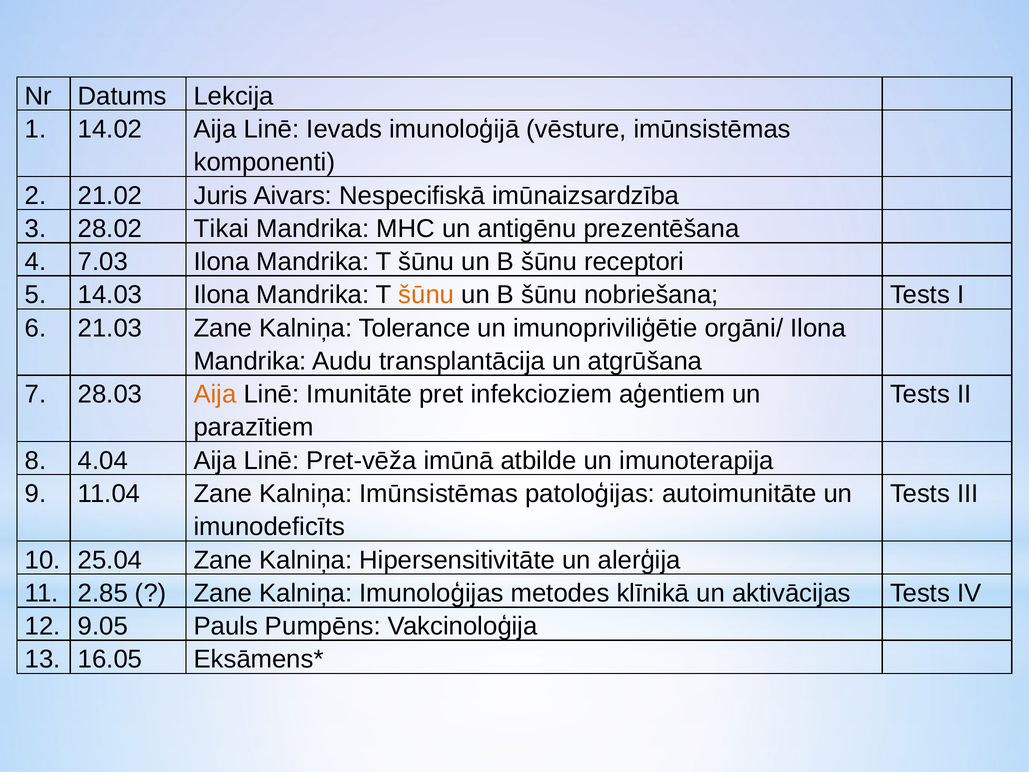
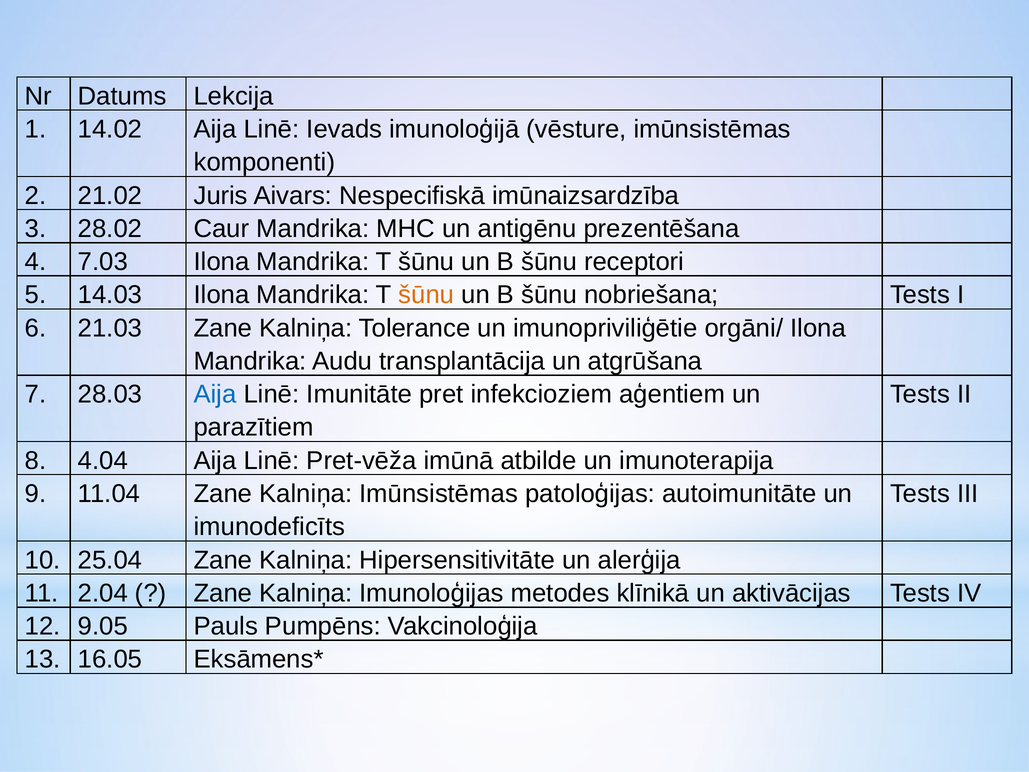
Tikai: Tikai -> Caur (222, 229)
Aija colour: orange -> blue (215, 394)
2.85: 2.85 -> 2.04 (103, 593)
